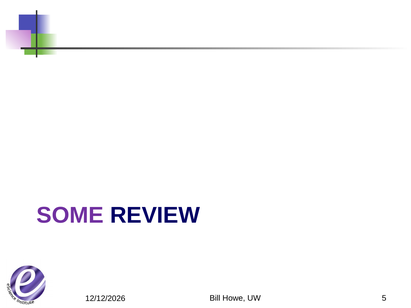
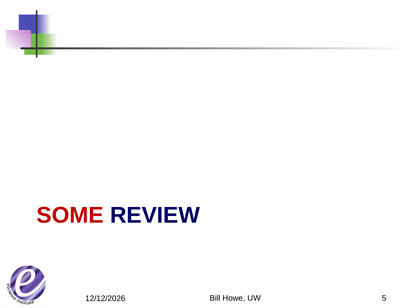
SOME colour: purple -> red (70, 215)
